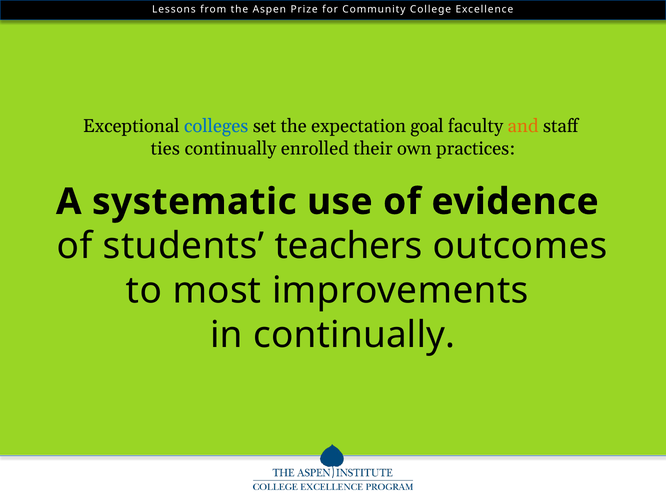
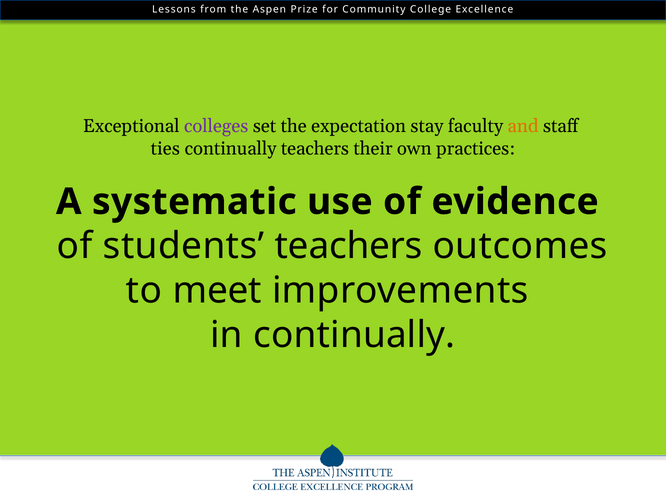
colleges colour: blue -> purple (216, 126)
goal: goal -> stay (427, 126)
continually enrolled: enrolled -> teachers (315, 148)
most: most -> meet (217, 290)
